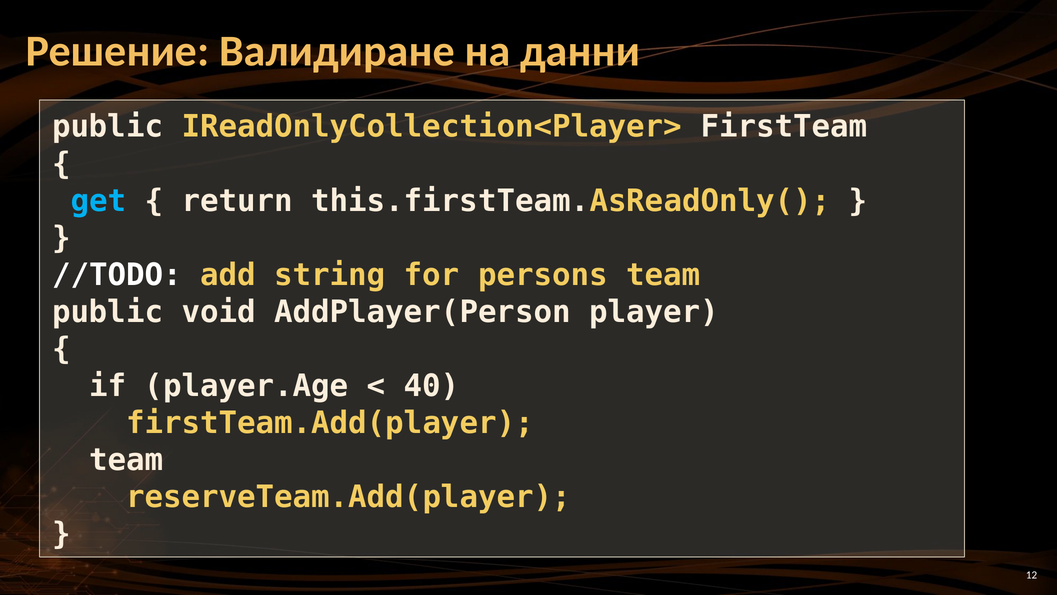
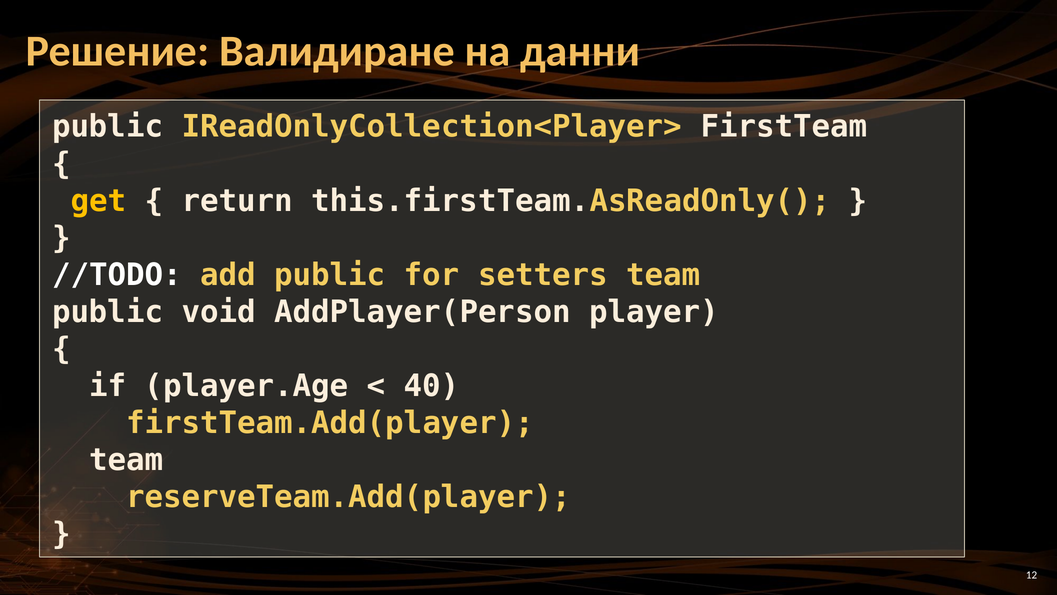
get colour: light blue -> yellow (98, 201)
add string: string -> public (330, 275)
persons: persons -> setters (543, 275)
